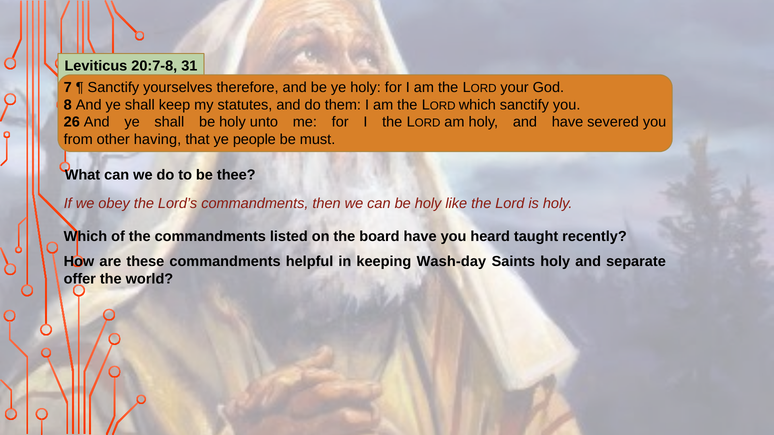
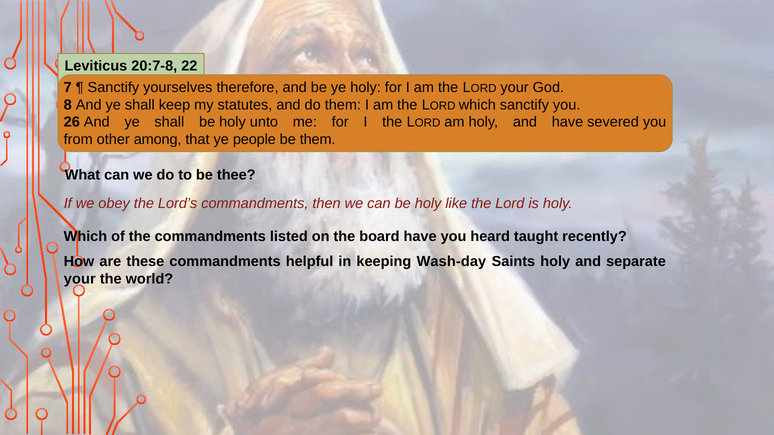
31: 31 -> 22 (189, 66)
having: having -> among (158, 140)
be must: must -> them (318, 140)
offer: offer -> your (80, 279)
